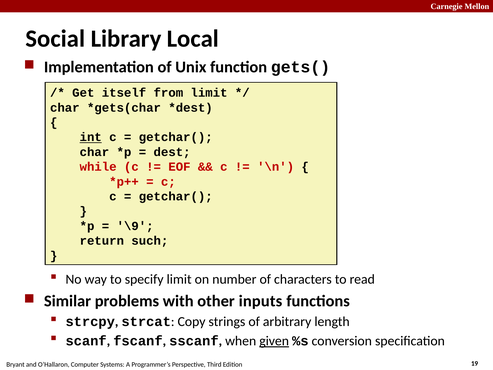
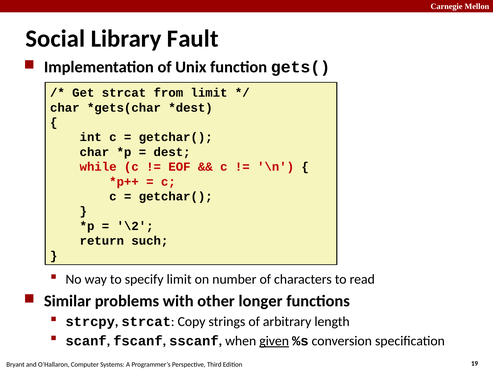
Local: Local -> Fault (193, 39)
Get itself: itself -> strcat (124, 93)
int underline: present -> none (91, 137)
\9: \9 -> \2 (135, 226)
inputs: inputs -> longer (261, 301)
